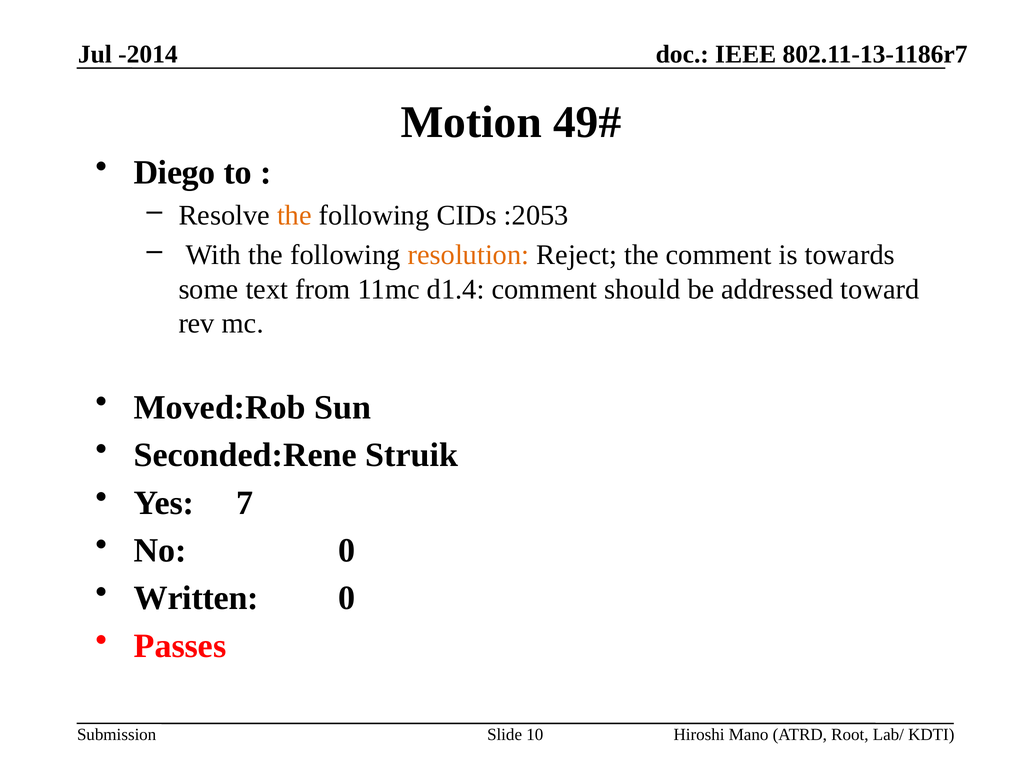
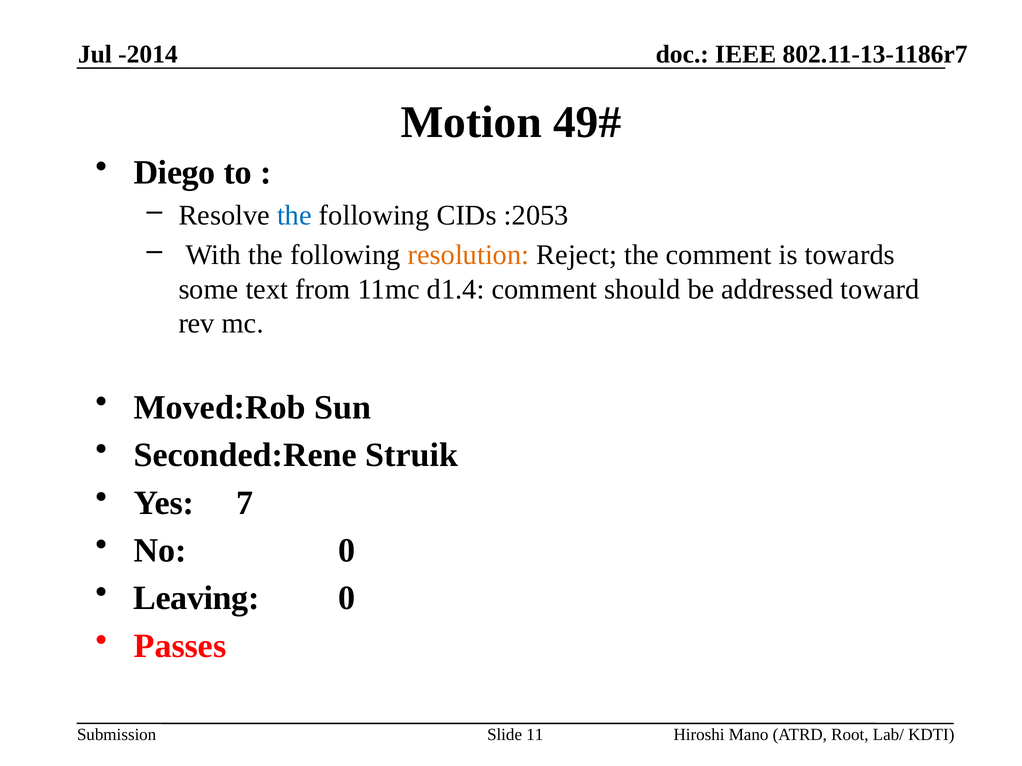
the colour: orange -> blue (294, 216)
Written: Written -> Leaving (196, 599)
10: 10 -> 11 (535, 735)
